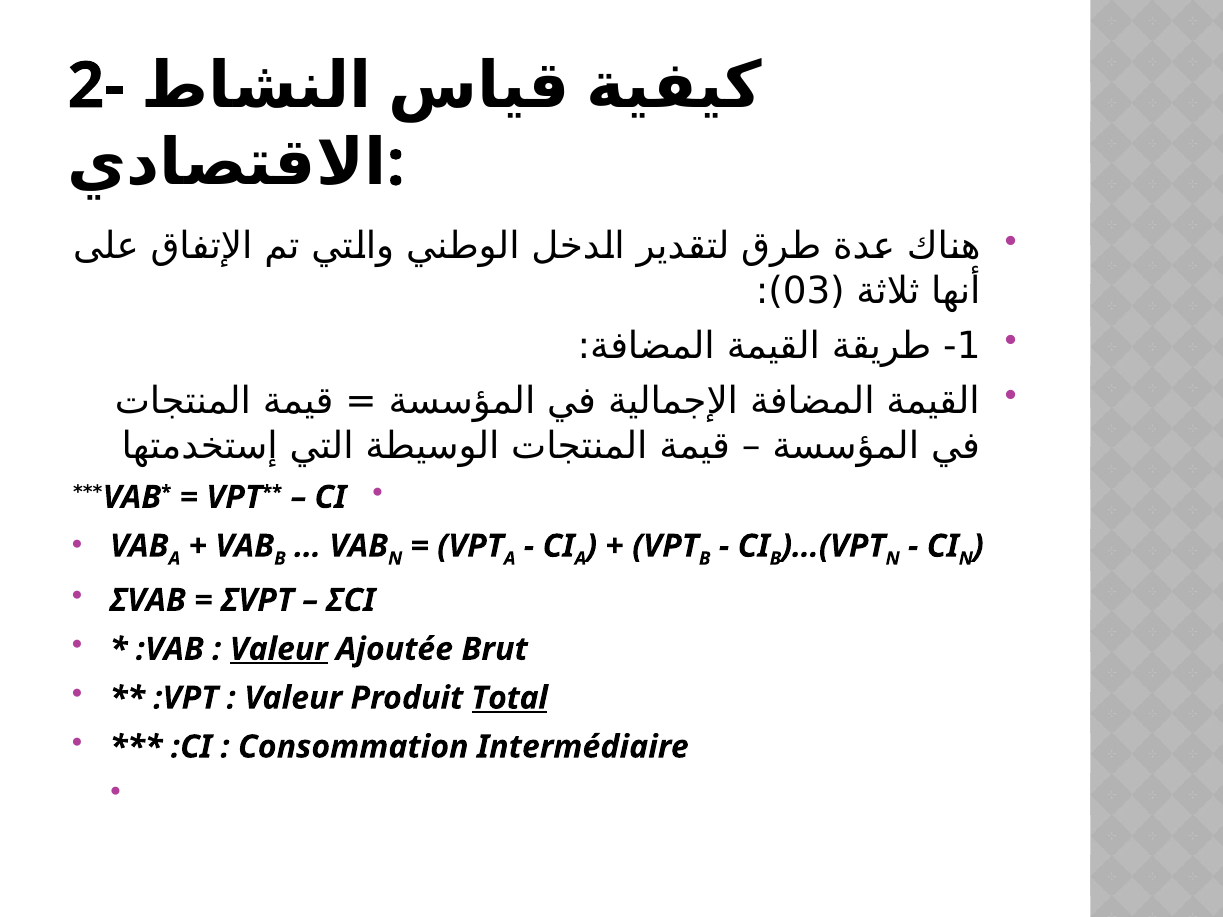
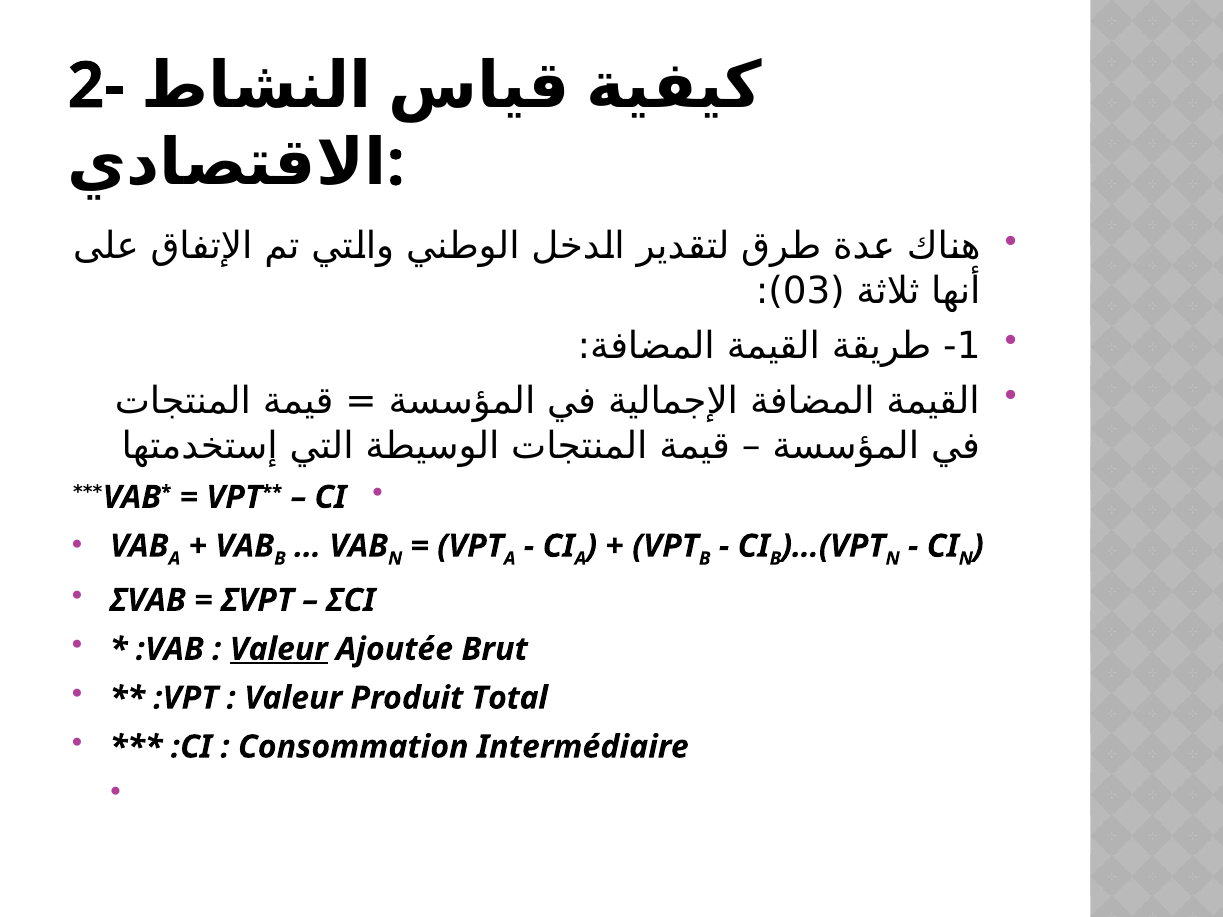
Total underline: present -> none (510, 698)
